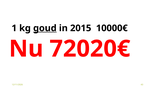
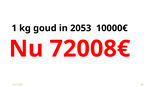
goud underline: present -> none (45, 28)
2015: 2015 -> 2053 (81, 28)
72020€: 72020€ -> 72008€ (90, 49)
